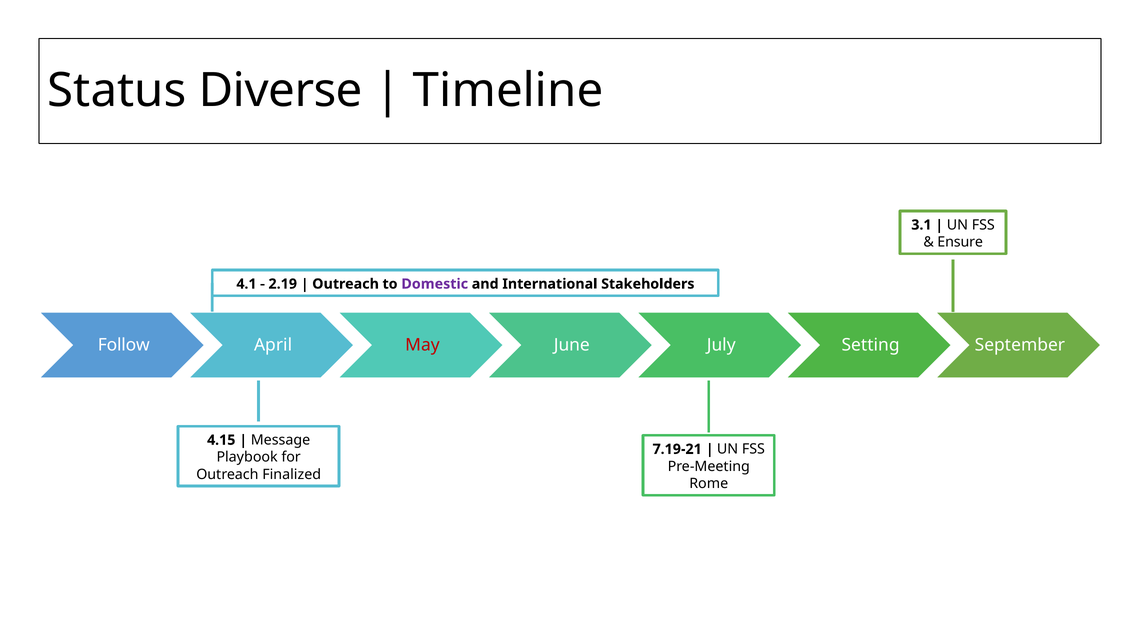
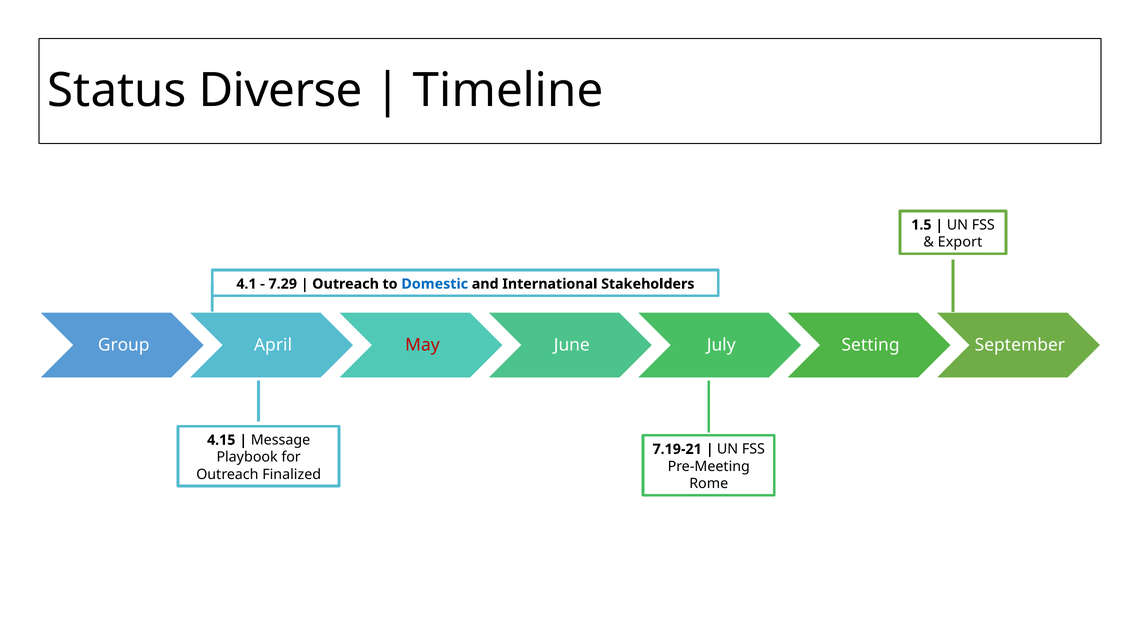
3.1: 3.1 -> 1.5 (921, 225)
Ensure: Ensure -> Export (960, 242)
2.19: 2.19 -> 7.29 (283, 284)
Domestic colour: purple -> blue (435, 284)
Follow: Follow -> Group (124, 345)
